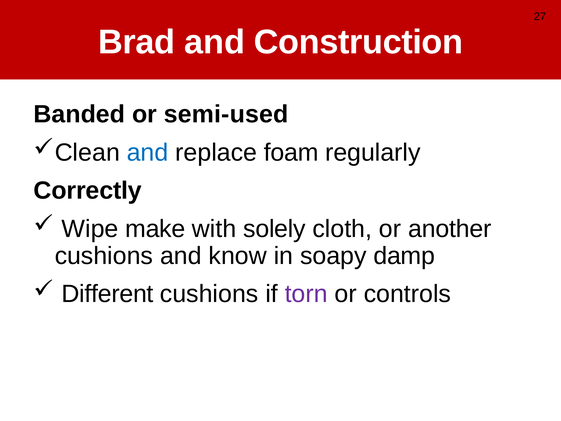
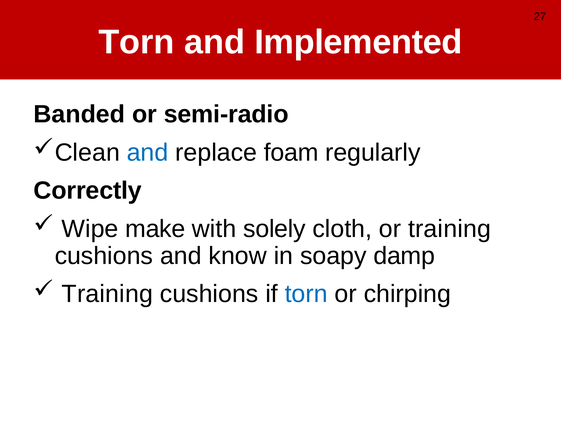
Brad: Brad -> Torn (136, 42)
Construction: Construction -> Implemented (358, 42)
semi-used: semi-used -> semi-radio (226, 114)
or another: another -> training (450, 229)
Different: Different -> Training (107, 294)
torn colour: purple -> blue (306, 294)
controls: controls -> chirping (407, 294)
